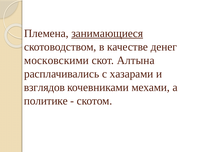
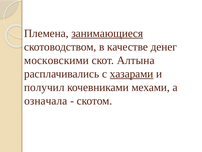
хазарами underline: none -> present (132, 74)
взглядов: взглядов -> получил (44, 87)
политике: политике -> означала (46, 101)
